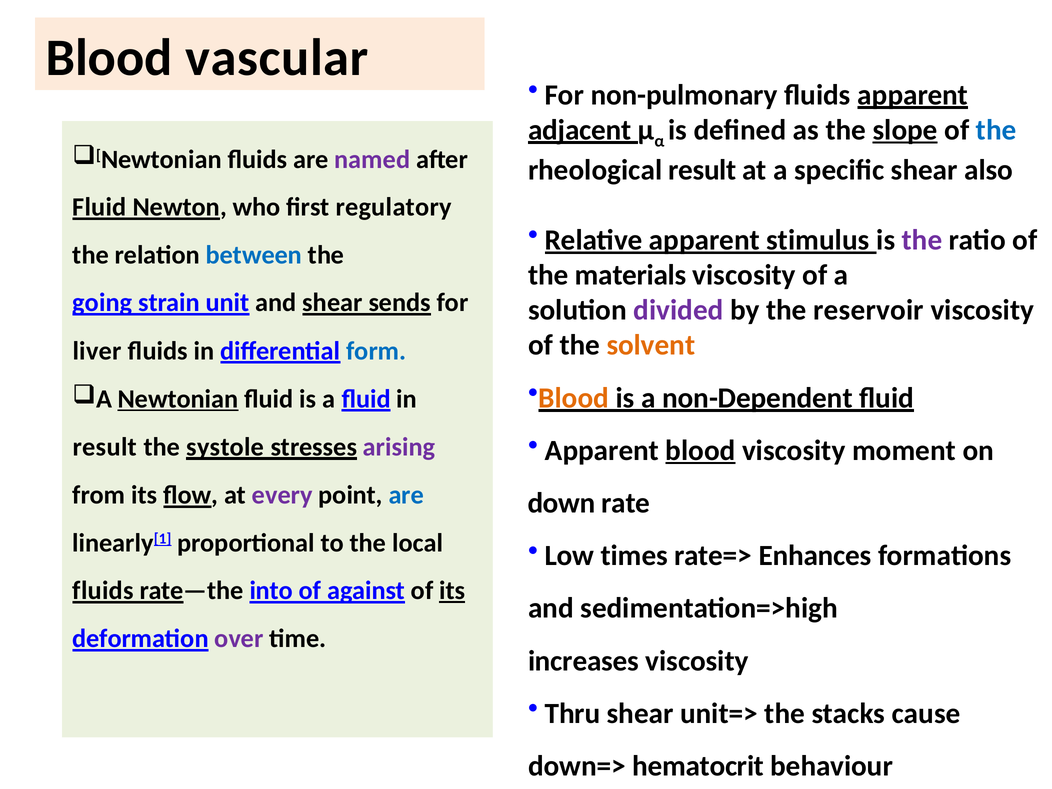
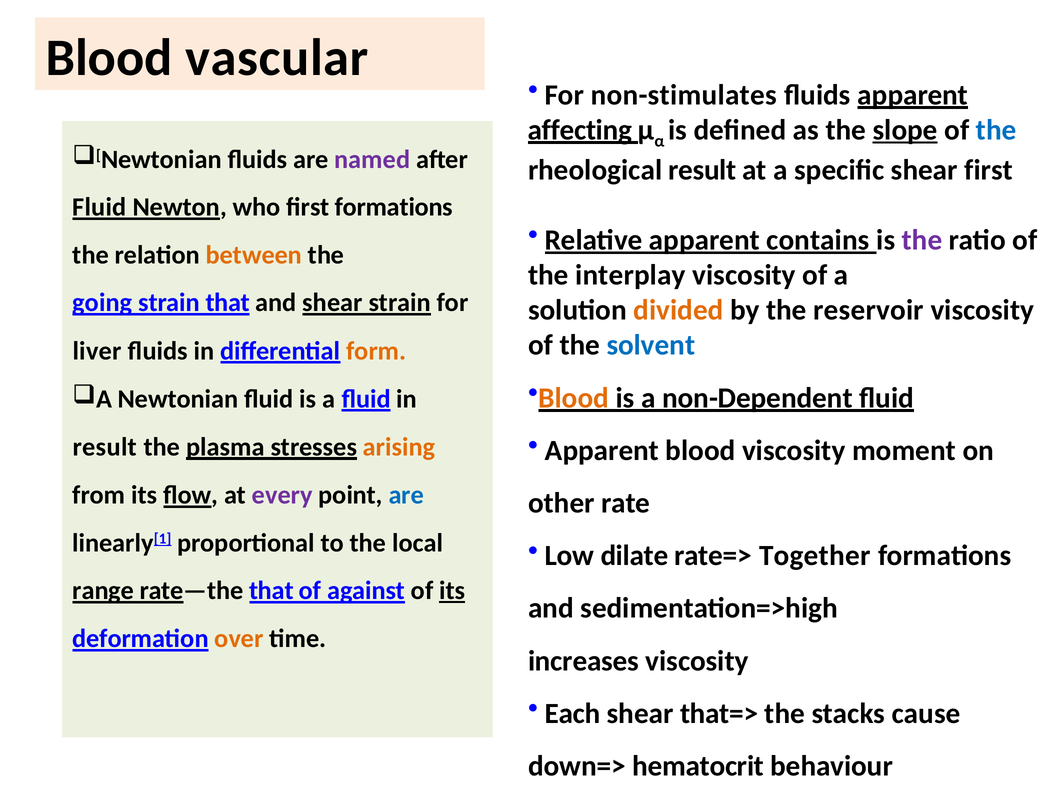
non-pulmonary: non-pulmonary -> non-stimulates (684, 95)
adjacent: adjacent -> affecting (580, 130)
shear also: also -> first (989, 170)
first regulatory: regulatory -> formations (394, 207)
stimulus: stimulus -> contains (818, 240)
between colour: blue -> orange (254, 255)
materials: materials -> interplay (630, 275)
strain unit: unit -> that (228, 303)
shear sends: sends -> strain (400, 303)
divided colour: purple -> orange (678, 310)
solvent colour: orange -> blue (651, 345)
form colour: blue -> orange (376, 351)
Newtonian underline: present -> none (178, 399)
blood underline: present -> none (700, 450)
systole: systole -> plasma (225, 447)
arising colour: purple -> orange (399, 447)
down: down -> other (561, 503)
times: times -> dilate (634, 556)
Enhances: Enhances -> Together (815, 556)
fluids: fluids -> range (103, 591)
rate—the into: into -> that (271, 591)
over colour: purple -> orange (239, 639)
Thru: Thru -> Each (573, 713)
unit=>: unit=> -> that=> (719, 713)
